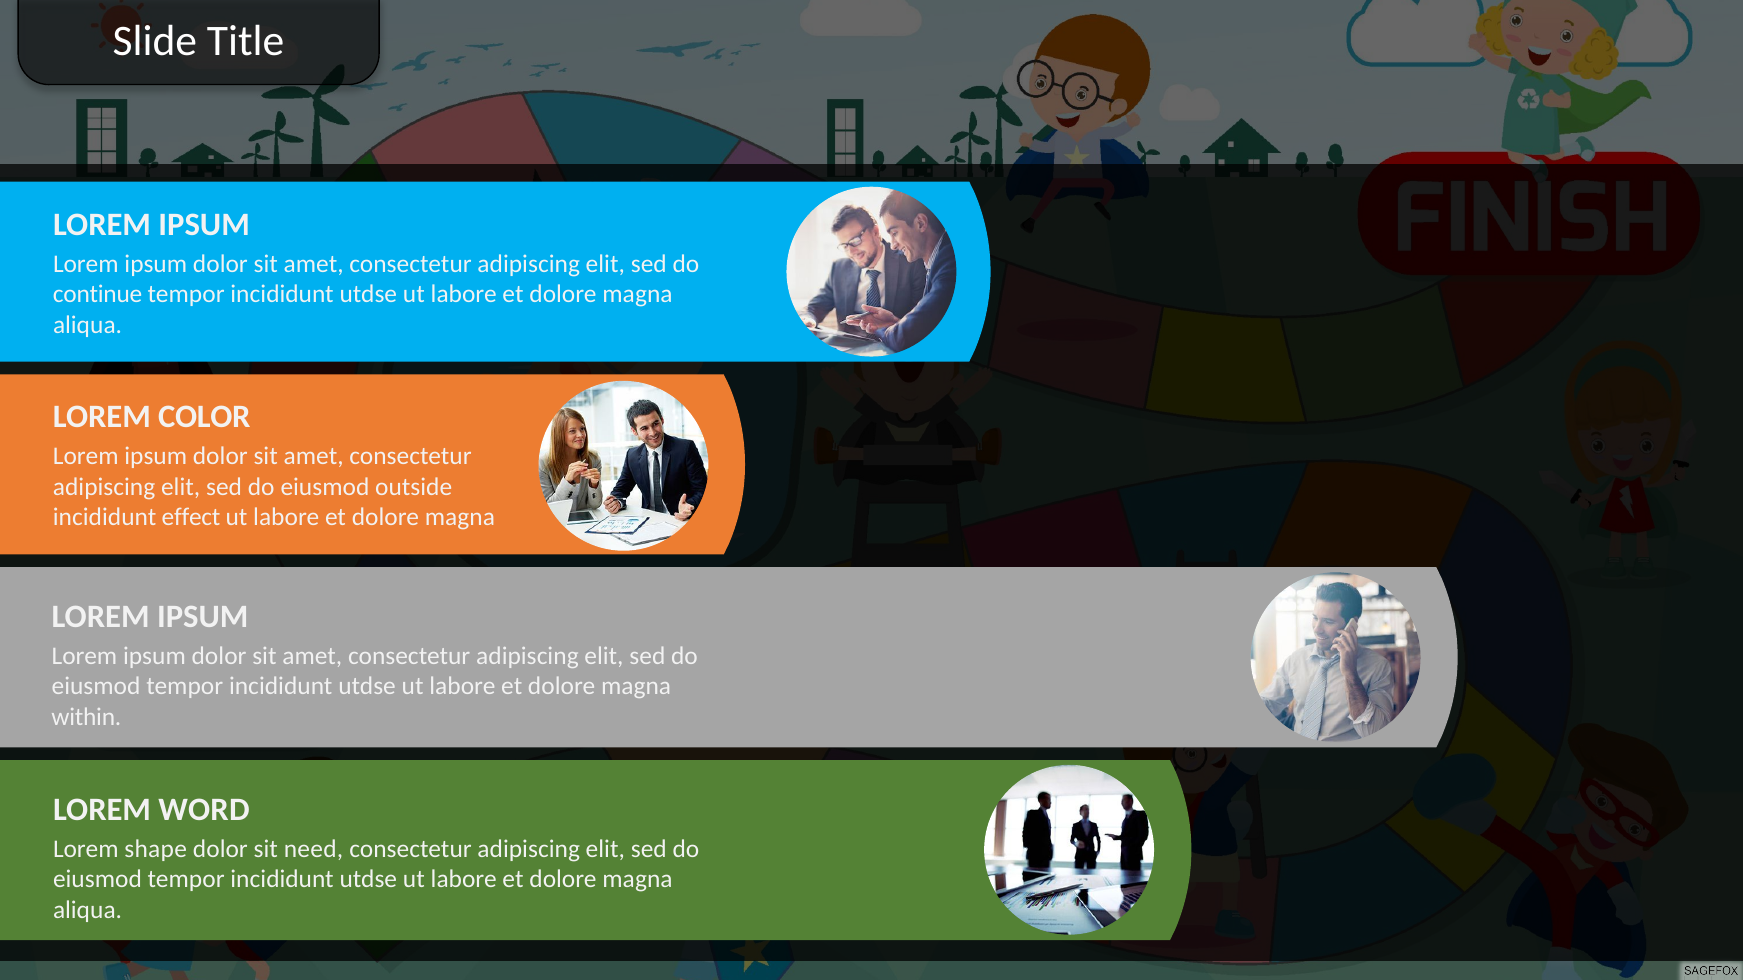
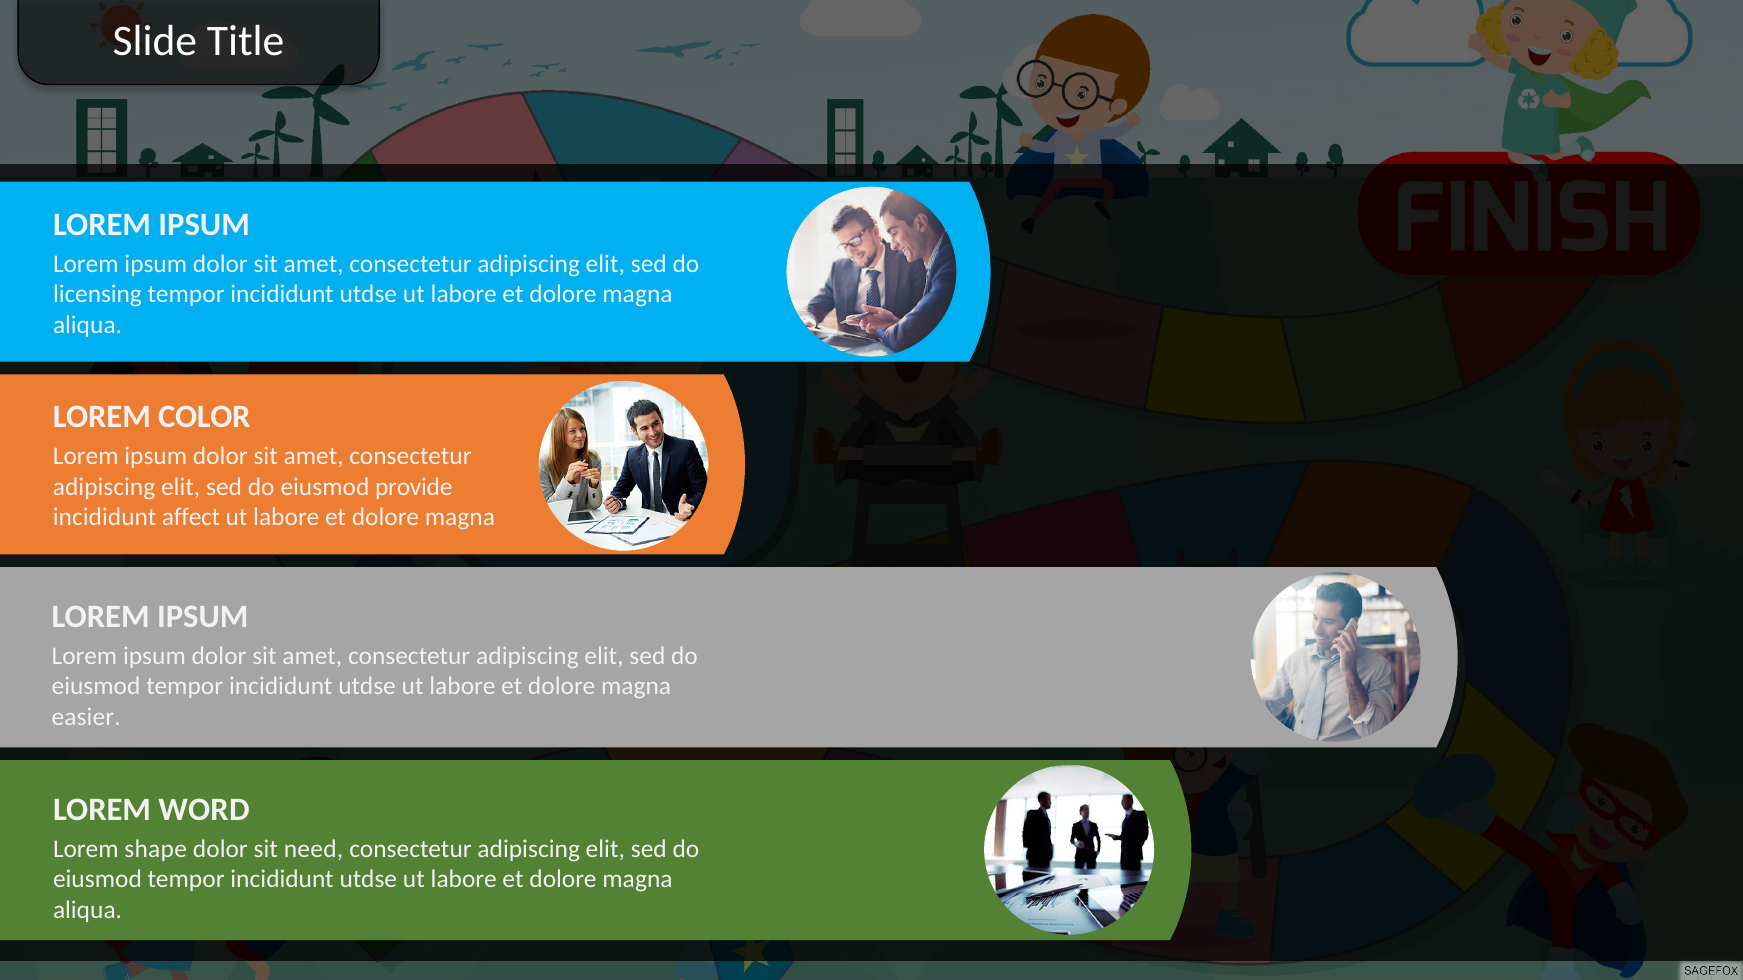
continue: continue -> licensing (97, 294)
outside: outside -> provide (414, 487)
effect: effect -> affect (191, 518)
within: within -> easier (86, 717)
